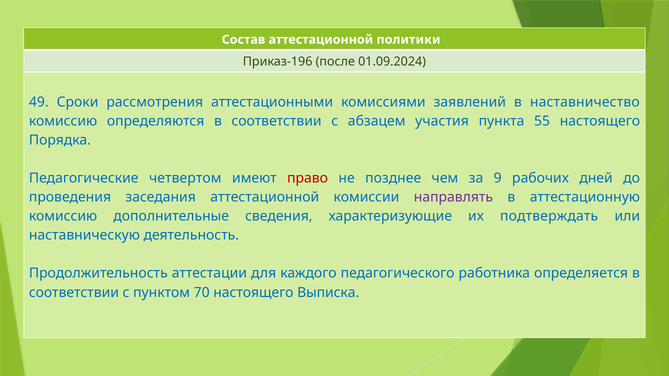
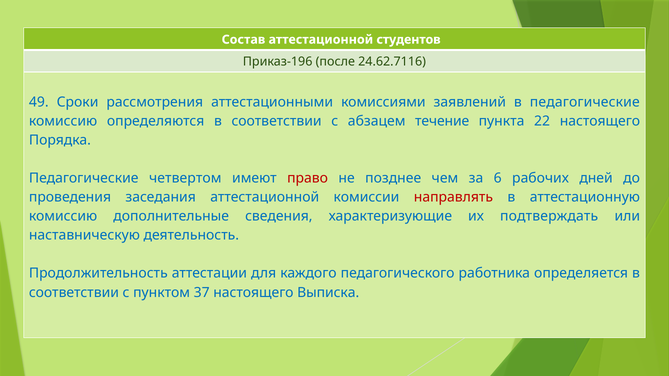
политики: политики -> студентов (409, 40)
01.09.2024: 01.09.2024 -> 24.62.7116 (392, 62)
в наставничество: наставничество -> педагогические (585, 102)
участия: участия -> течение (442, 121)
55: 55 -> 22 (542, 121)
9: 9 -> 6 (498, 178)
направлять colour: purple -> red (453, 197)
70: 70 -> 37 (202, 293)
